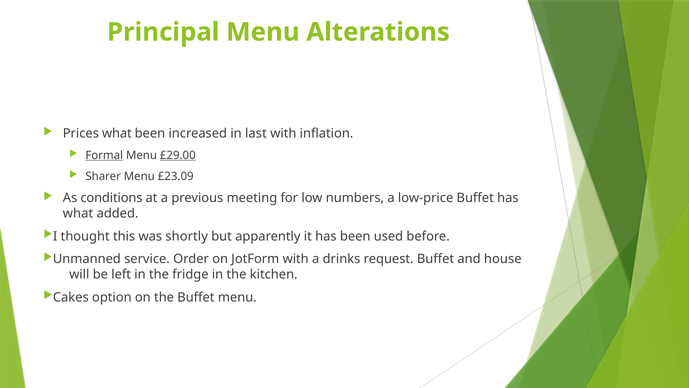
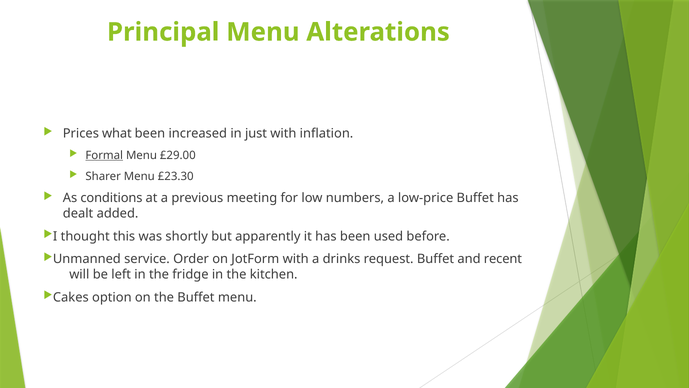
last: last -> just (256, 133)
£29.00 underline: present -> none (178, 155)
£23.09: £23.09 -> £23.30 (176, 176)
what: what -> dealt (78, 213)
house: house -> recent (503, 259)
